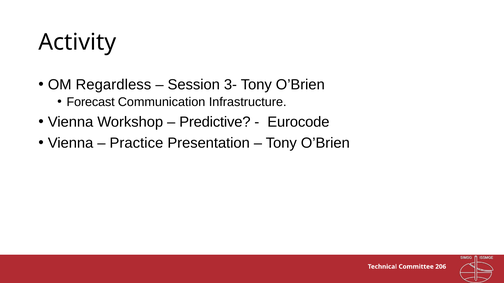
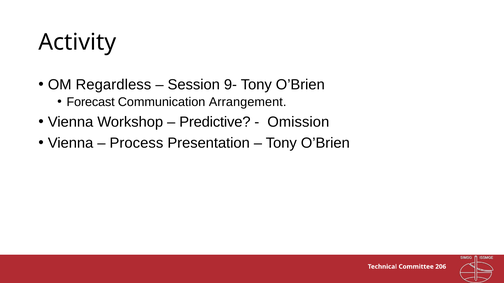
3-: 3- -> 9- (230, 85)
Infrastructure: Infrastructure -> Arrangement (248, 102)
Eurocode: Eurocode -> Omission (298, 122)
Practice: Practice -> Process (136, 143)
